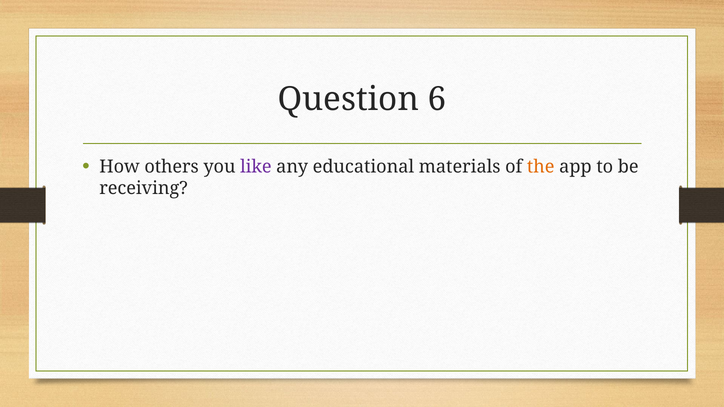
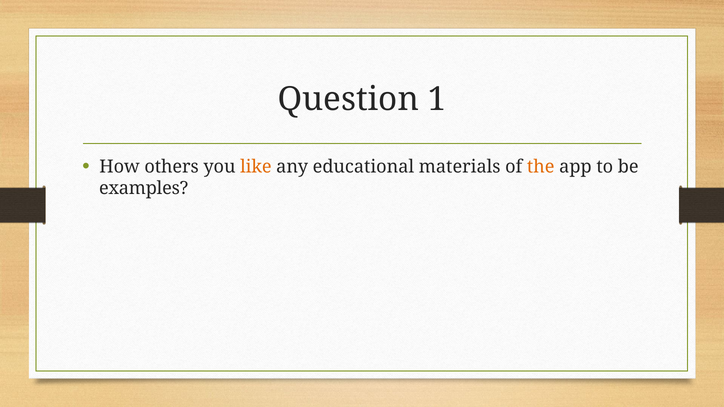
6: 6 -> 1 (437, 99)
like colour: purple -> orange (256, 167)
receiving: receiving -> examples (144, 188)
